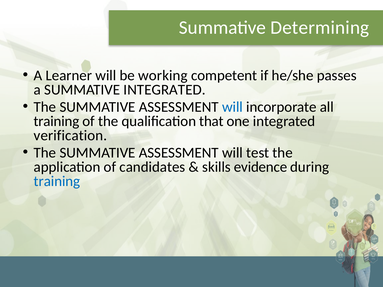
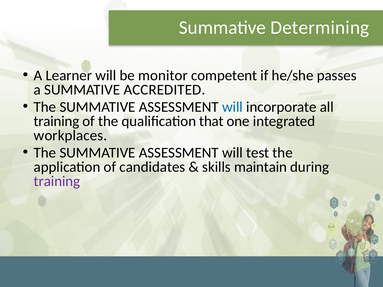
working: working -> monitor (163, 75)
SUMMATIVE INTEGRATED: INTEGRATED -> ACCREDITED (164, 90)
verification: verification -> workplaces (70, 135)
evidence: evidence -> maintain (261, 167)
training colour: blue -> purple (57, 181)
